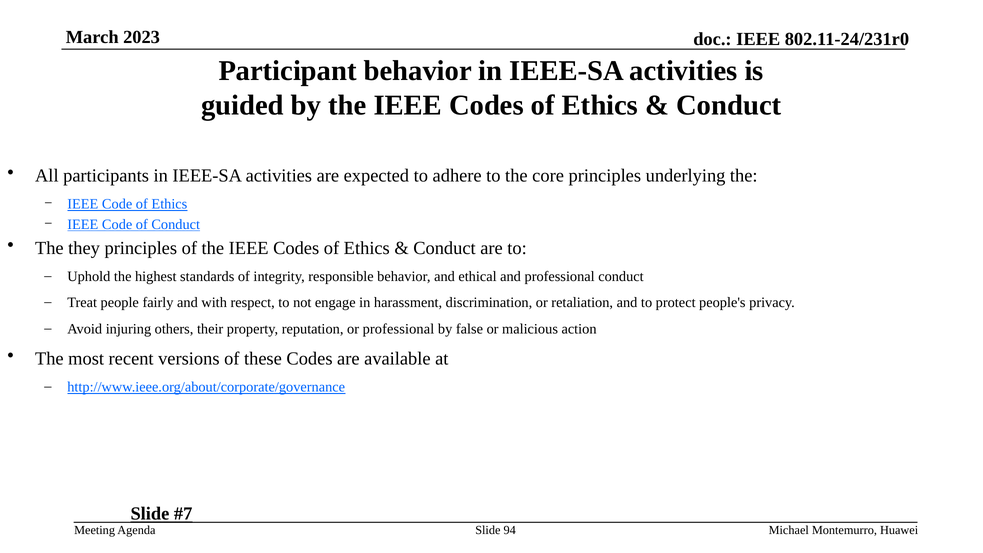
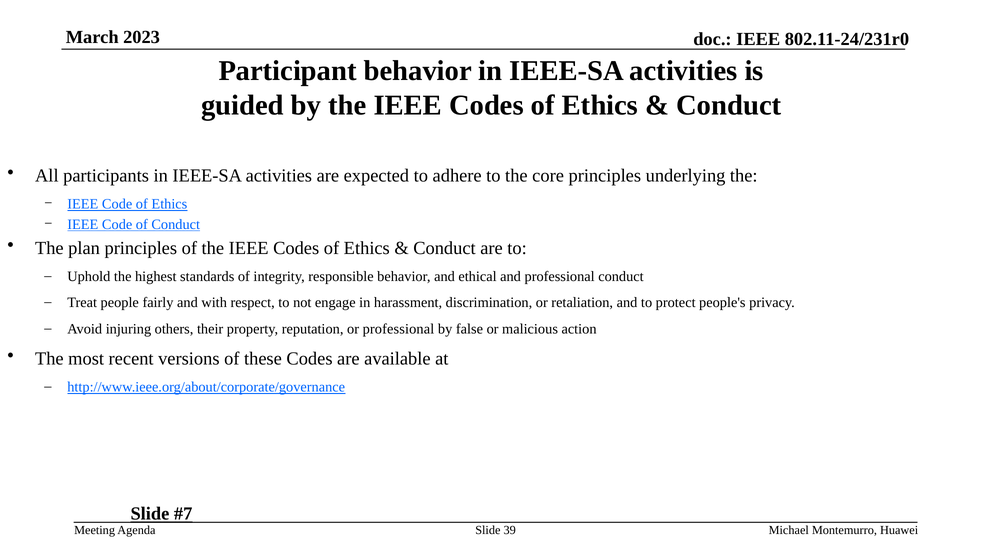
they: they -> plan (84, 248)
94: 94 -> 39 (510, 530)
